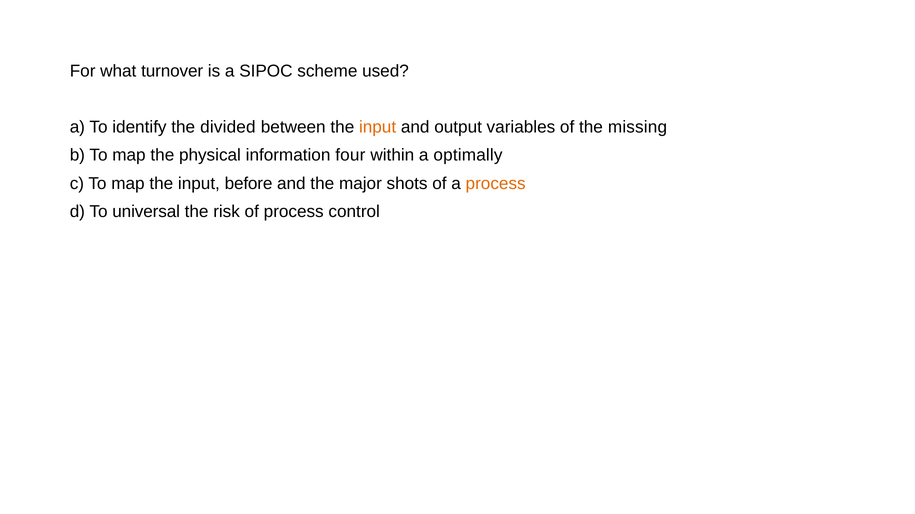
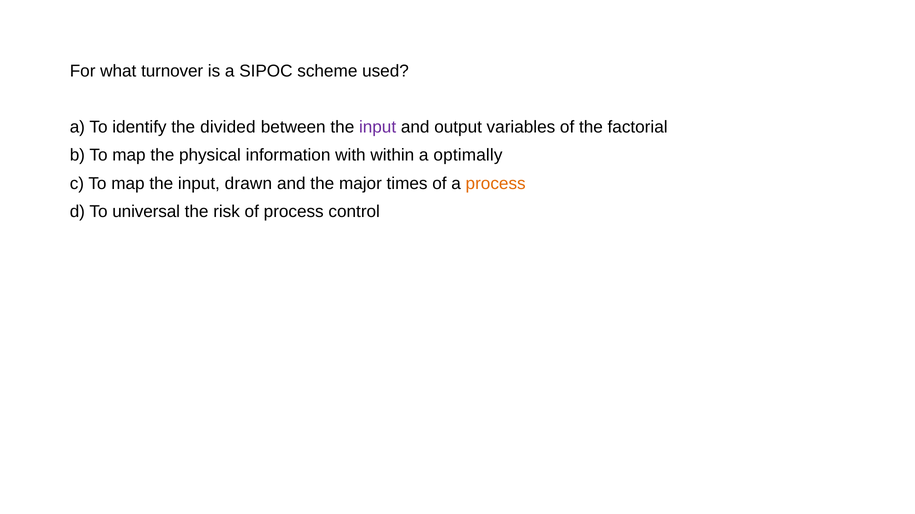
input colour: orange -> purple (378, 127)
missing: missing -> factorial (638, 127)
four: four -> with (350, 156)
before: before -> drawn (248, 184)
shots: shots -> times (407, 184)
